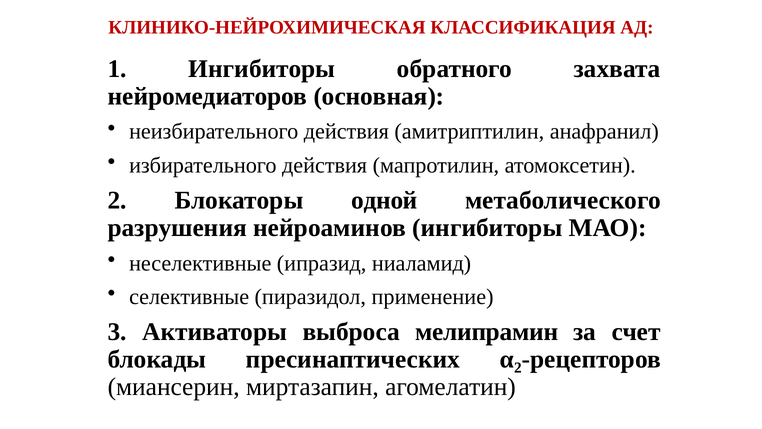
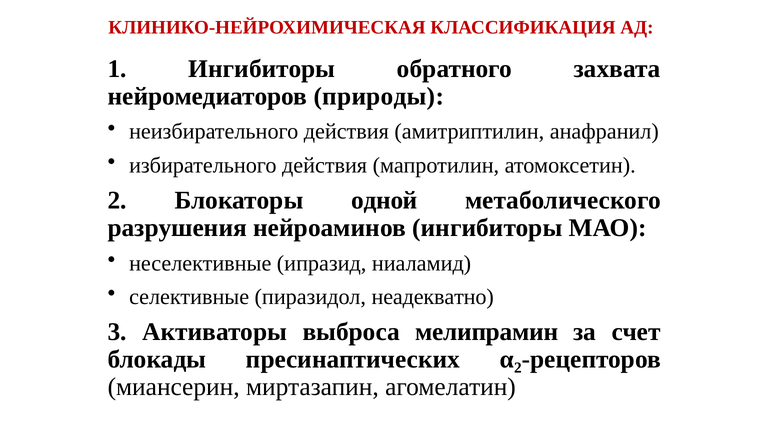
основная: основная -> природы (379, 96)
применение: применение -> неадекватно (433, 297)
